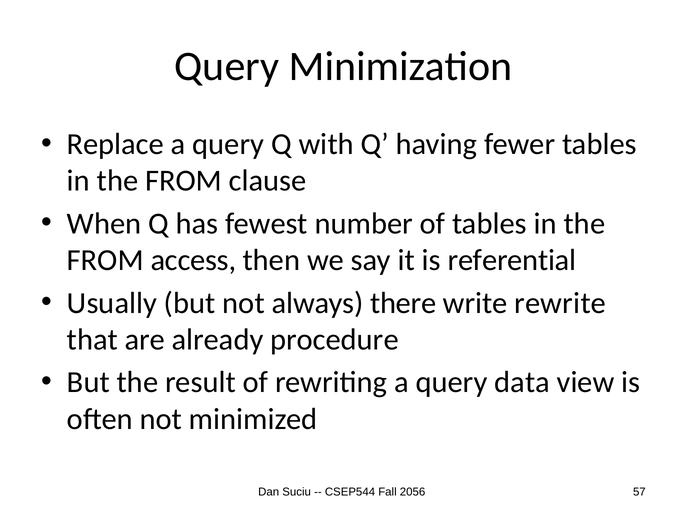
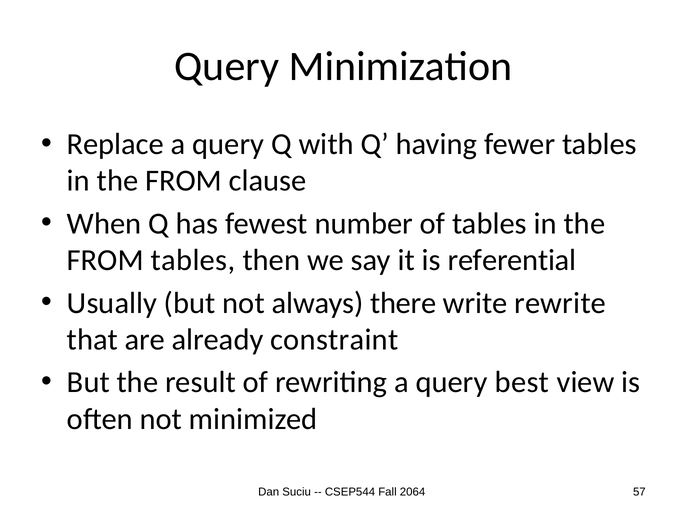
FROM access: access -> tables (193, 260)
procedure: procedure -> constraint (334, 340)
data: data -> best (522, 383)
2056: 2056 -> 2064 (413, 492)
